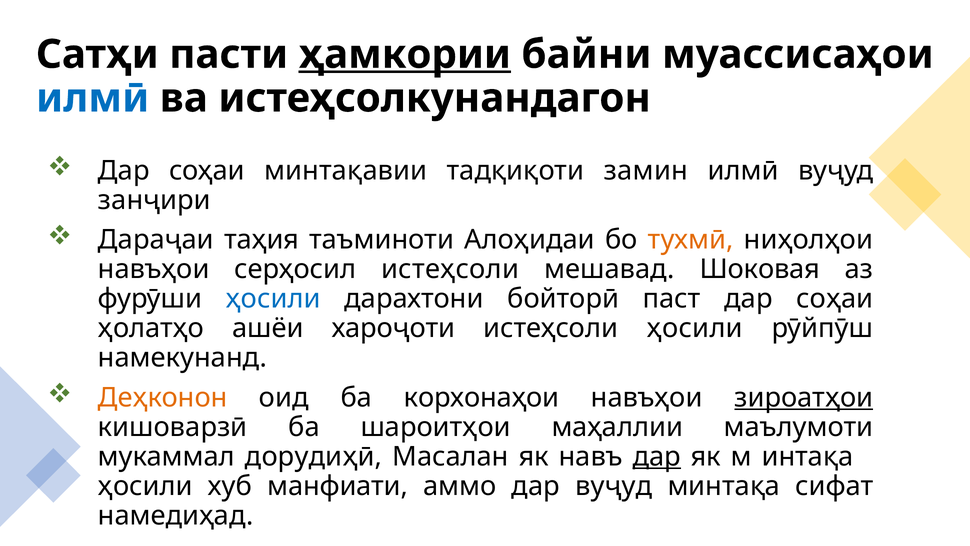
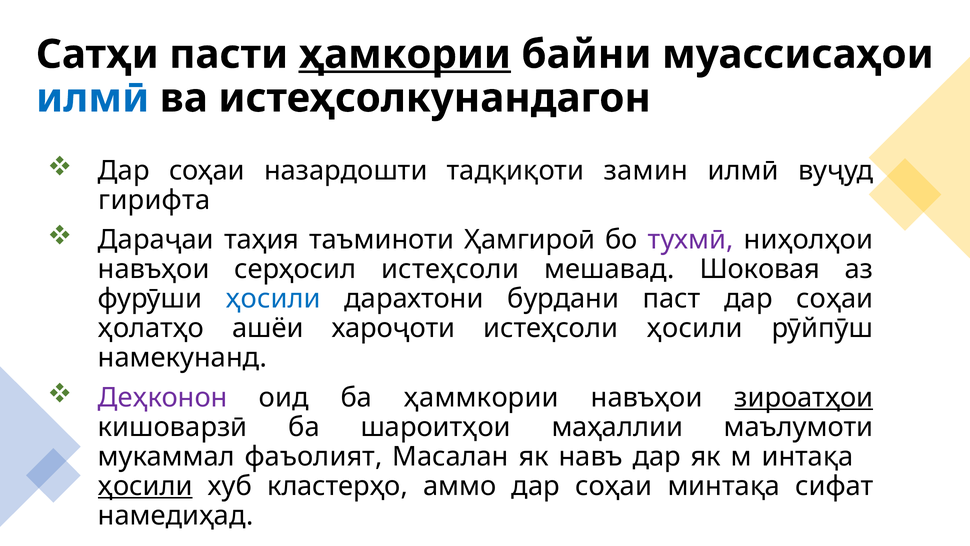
минтақавии: минтақавии -> назардошти (346, 171)
занҷири: занҷири -> гирифта (154, 200)
Алоҳидаи: Алоҳидаи -> Ҳамгироӣ (530, 240)
тухмӣ colour: orange -> purple (691, 240)
бойторӣ: бойторӣ -> бурдани (563, 299)
Деҳконон colour: orange -> purple (163, 397)
корхонаҳои: корхонаҳои -> ҳаммкории (481, 397)
дорудиҳӣ: дорудиҳӣ -> фаъолият (314, 456)
дар underline: present -> none (657, 456)
ҳосили underline: none -> present (145, 486)
манфиати: манфиати -> кластерҳо (338, 486)
аммо дар вуҷуд: вуҷуд -> соҳаи (614, 486)
